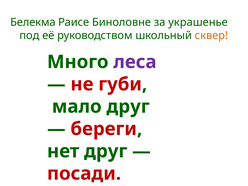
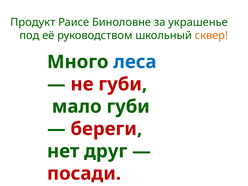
Белекма: Белекма -> Продукт (33, 22)
леса colour: purple -> blue (135, 62)
мало друг: друг -> губи (128, 107)
